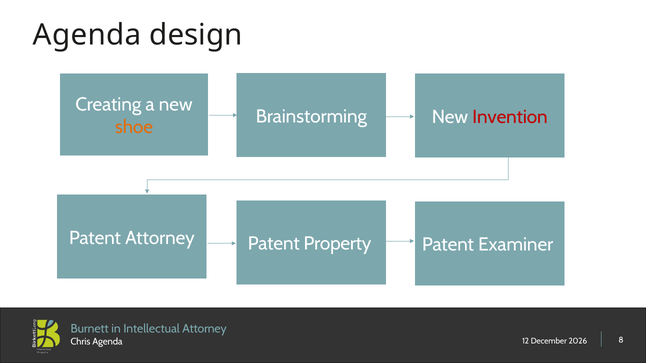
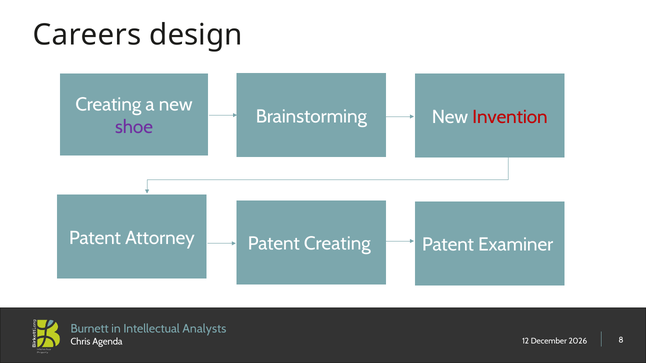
Agenda: Agenda -> Careers (87, 35)
shoe colour: orange -> purple (134, 127)
Patent Property: Property -> Creating (337, 244)
Intellectual Attorney: Attorney -> Analysts (204, 329)
